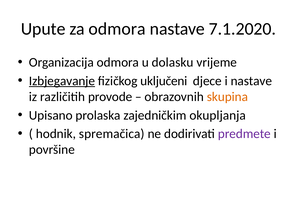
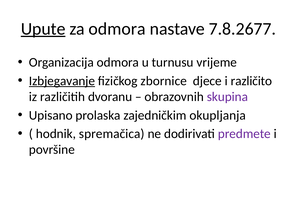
Upute underline: none -> present (43, 29)
7.1.2020: 7.1.2020 -> 7.8.2677 (242, 29)
dolasku: dolasku -> turnusu (173, 62)
uključeni: uključeni -> zbornice (164, 81)
i nastave: nastave -> različito (251, 81)
provode: provode -> dvoranu (110, 97)
skupina colour: orange -> purple (227, 97)
